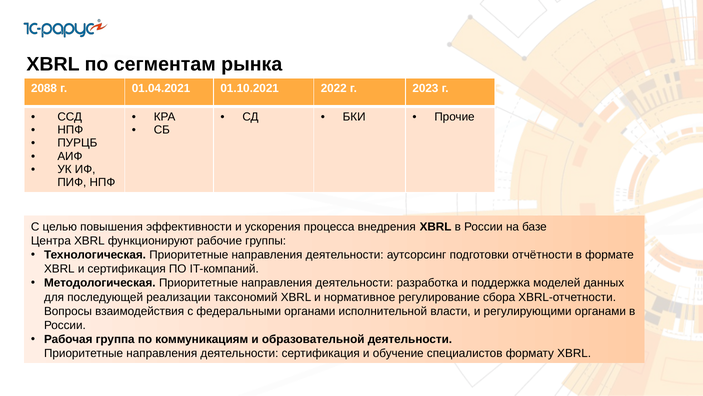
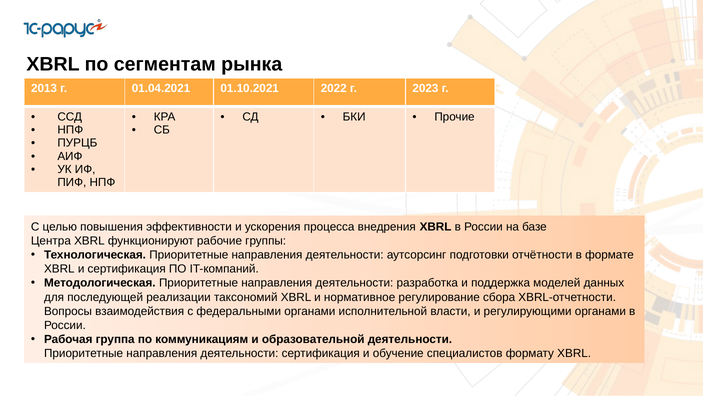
2088: 2088 -> 2013 (44, 88)
